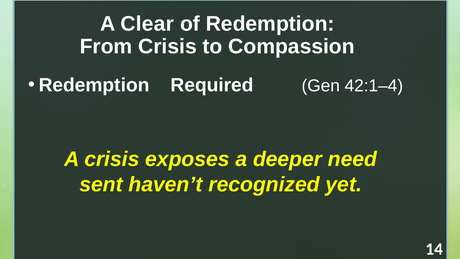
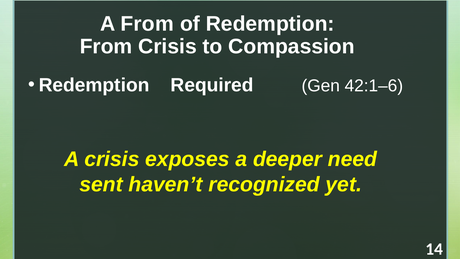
A Clear: Clear -> From (147, 24)
42:1–4: 42:1–4 -> 42:1–6 (374, 86)
